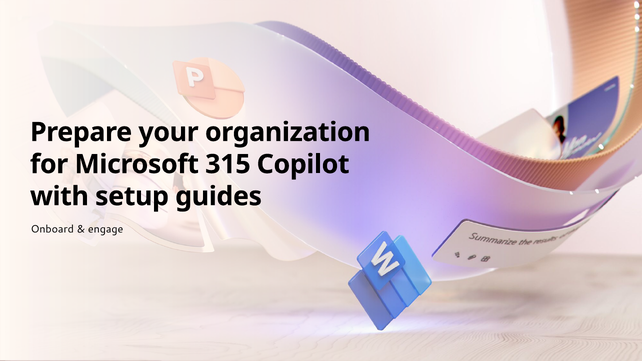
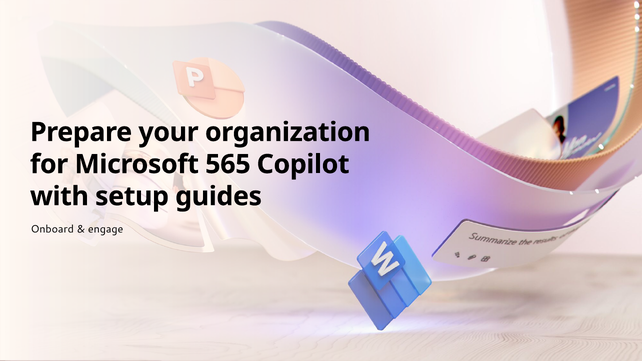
315: 315 -> 565 (228, 164)
